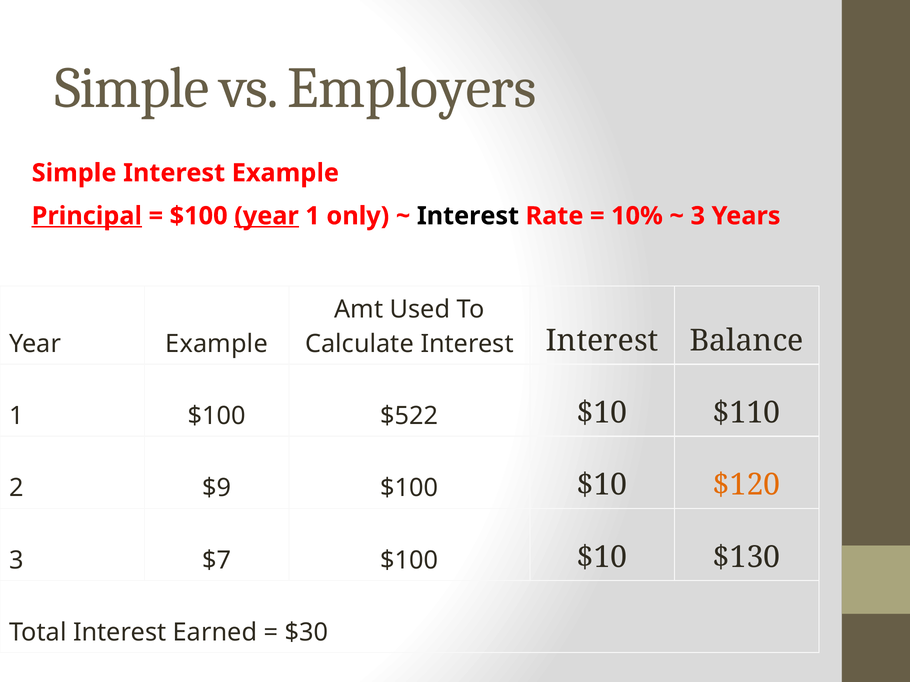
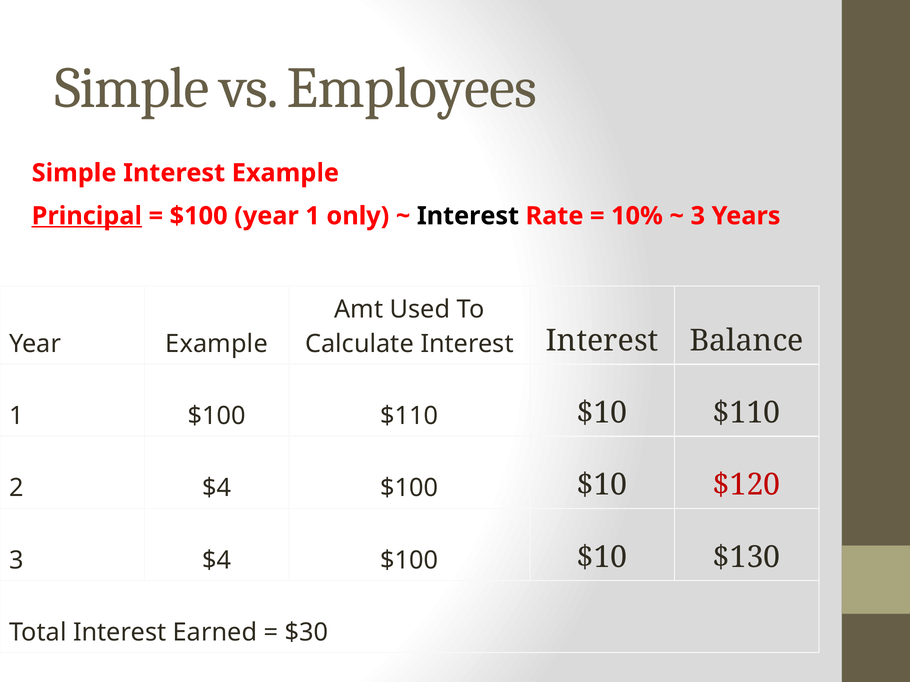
Employers: Employers -> Employees (412, 88)
year underline: present -> none (267, 216)
$100 $522: $522 -> $110 (409, 416)
2 $9: $9 -> $4 (217, 488)
$120 colour: orange -> red (747, 485)
3 $7: $7 -> $4 (217, 561)
